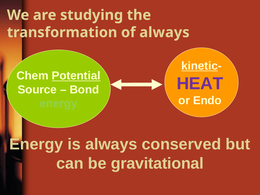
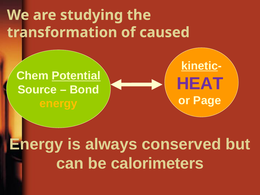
of always: always -> caused (165, 32)
Endo: Endo -> Page (207, 100)
energy colour: light green -> yellow (58, 103)
gravitational: gravitational -> calorimeters (157, 163)
